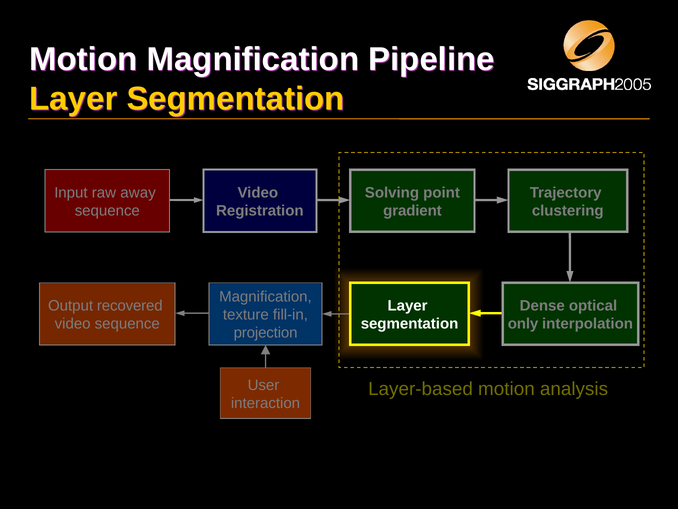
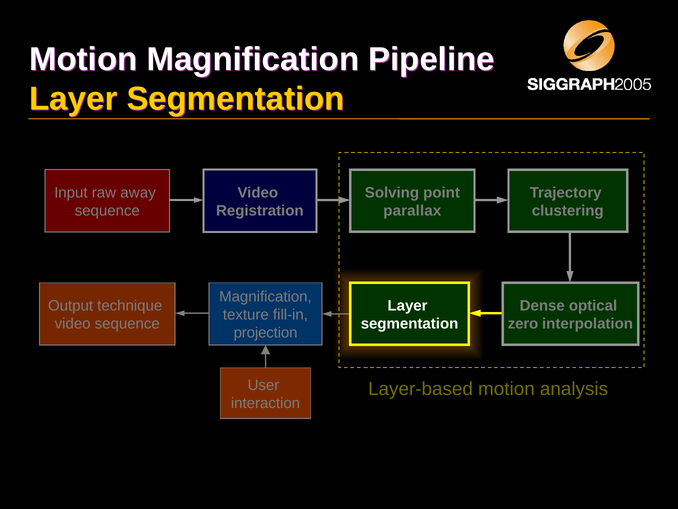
gradient: gradient -> parallax (412, 211)
recovered: recovered -> technique (130, 306)
only: only -> zero (523, 324)
